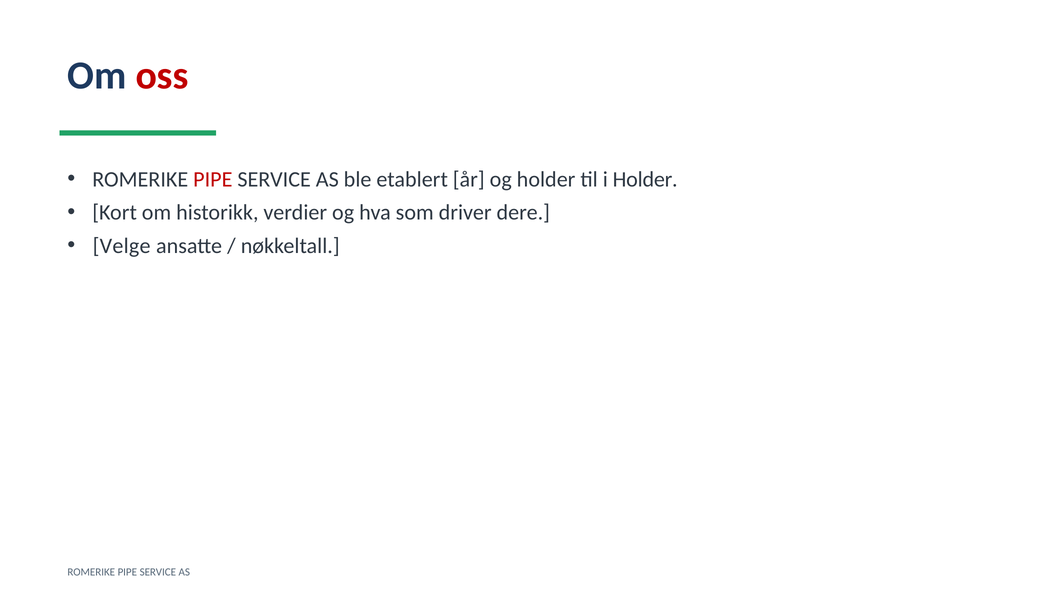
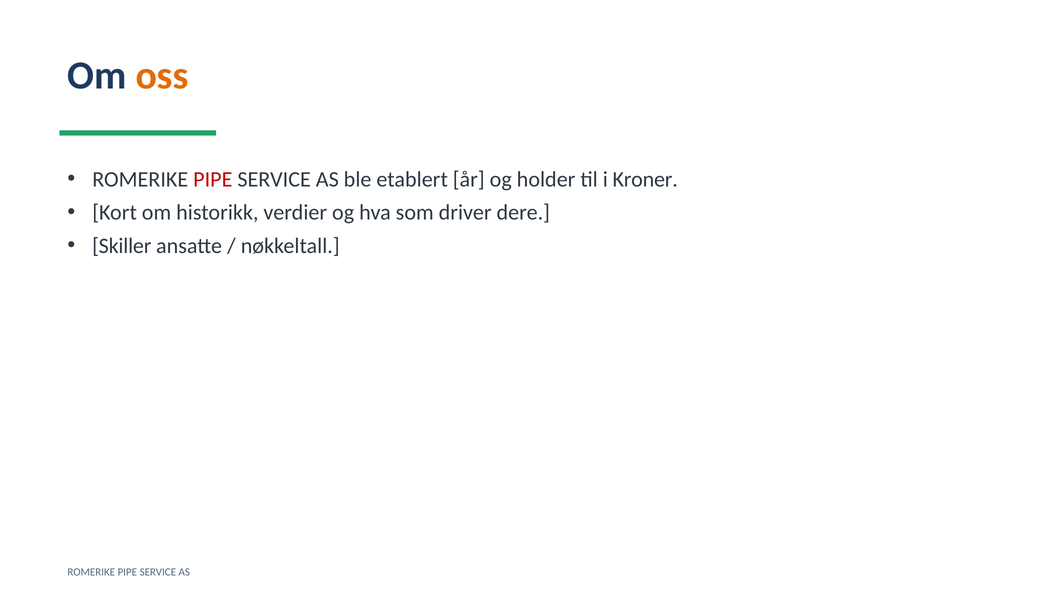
oss colour: red -> orange (162, 76)
i Holder: Holder -> Kroner (645, 180)
Velge: Velge -> Skiller (122, 246)
